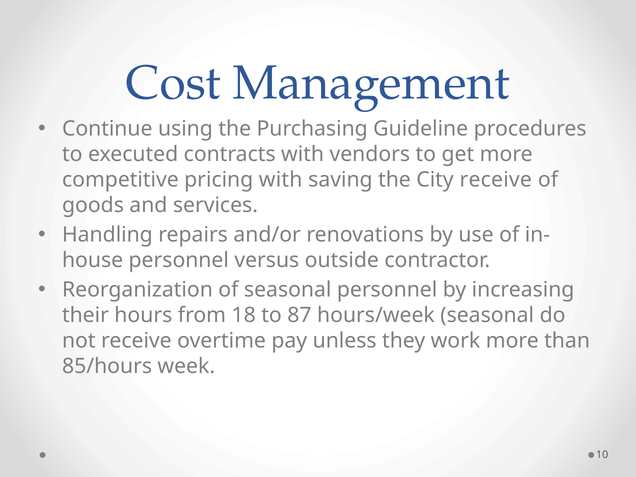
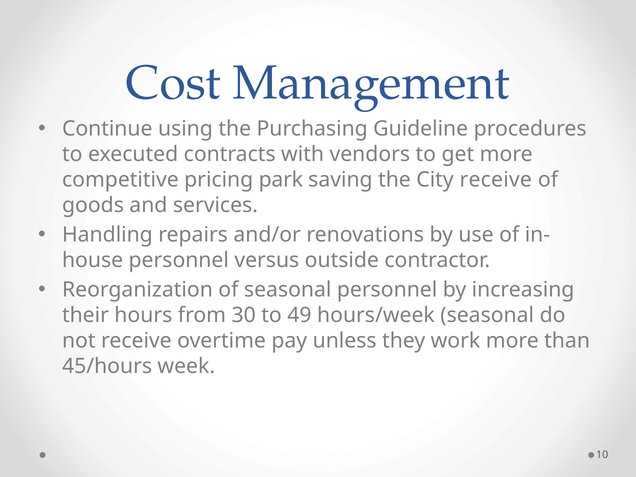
pricing with: with -> park (281, 180)
18: 18 -> 30 (244, 315)
87: 87 -> 49 (299, 315)
85/hours: 85/hours -> 45/hours (107, 366)
